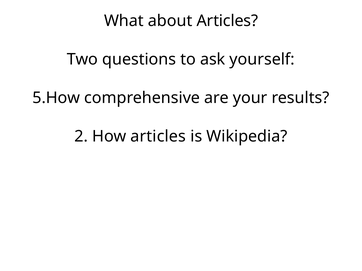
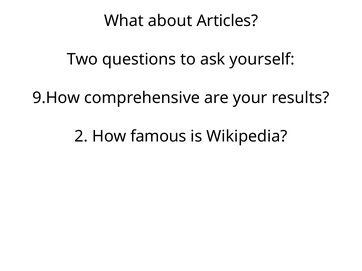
5.How: 5.How -> 9.How (56, 98)
How articles: articles -> famous (158, 137)
